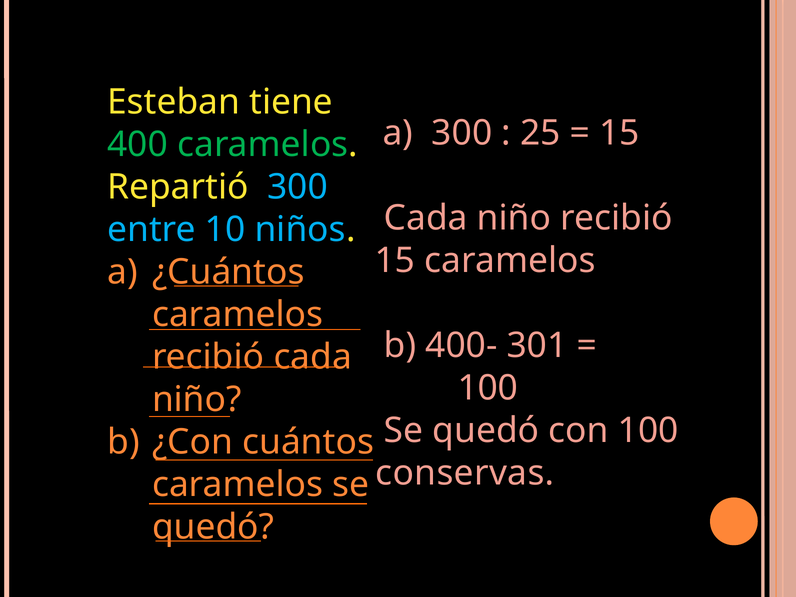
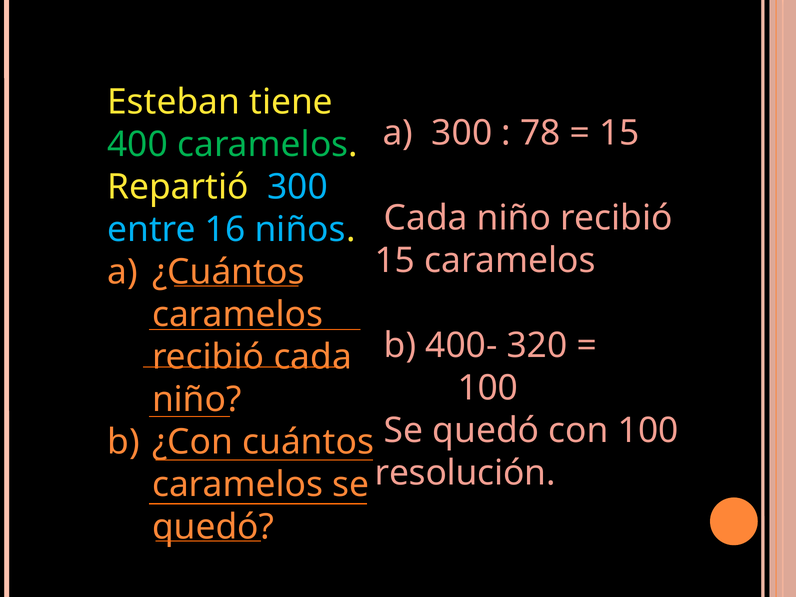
25: 25 -> 78 (540, 133)
10: 10 -> 16 (225, 230)
301: 301 -> 320 (537, 346)
conservas: conservas -> resolución (465, 473)
